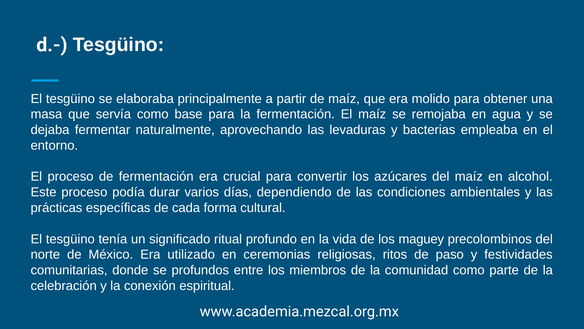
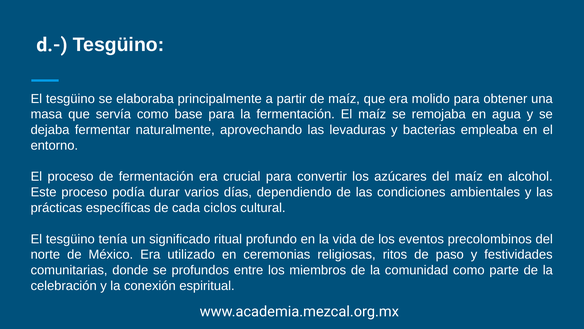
forma: forma -> ciclos (220, 208)
maguey: maguey -> eventos (421, 239)
